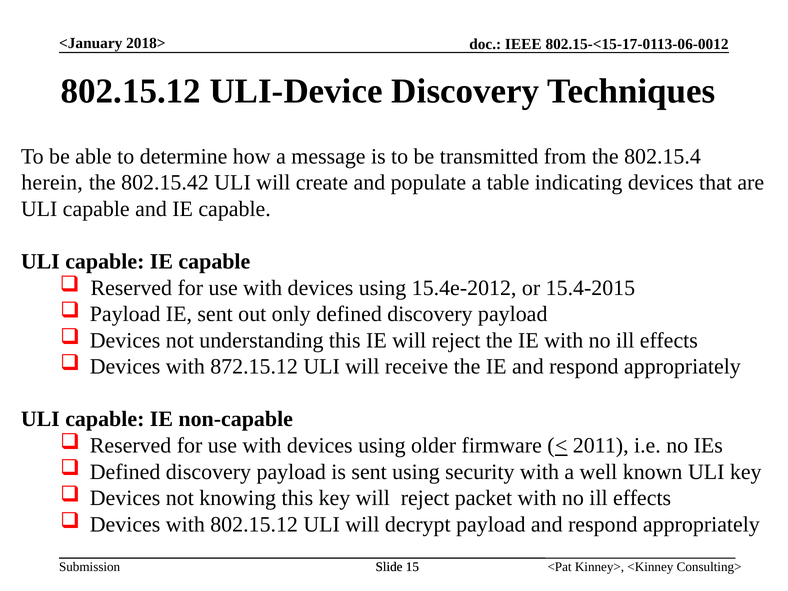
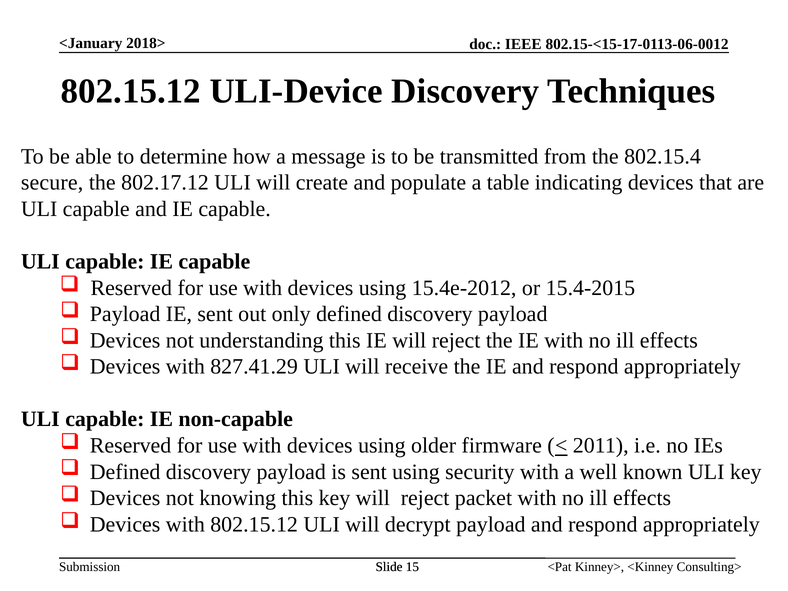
herein: herein -> secure (52, 183)
802.15.42: 802.15.42 -> 802.17.12 (165, 183)
872.15.12: 872.15.12 -> 827.41.29 (254, 367)
